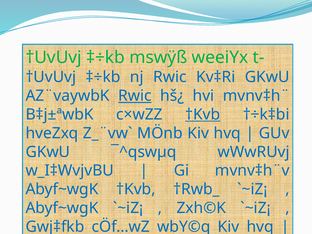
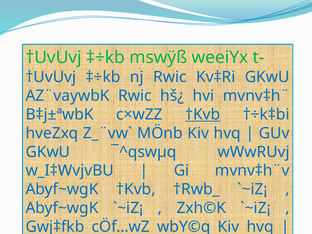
Rwic underline: present -> none (135, 96)
